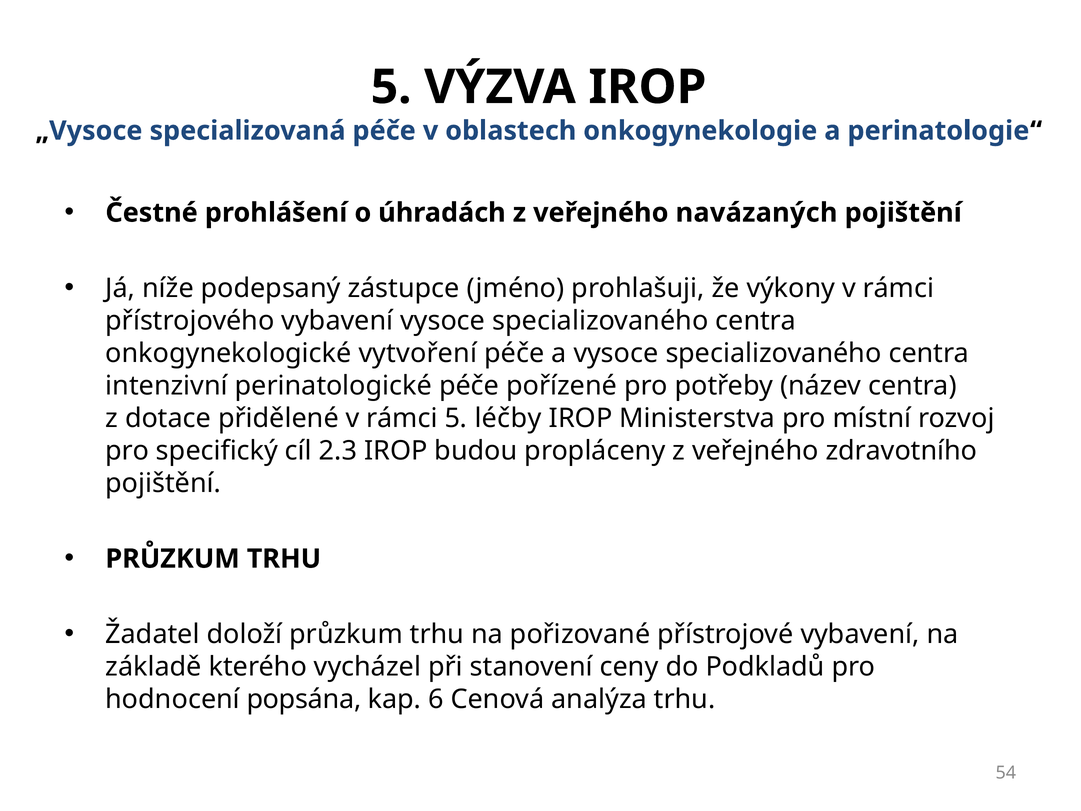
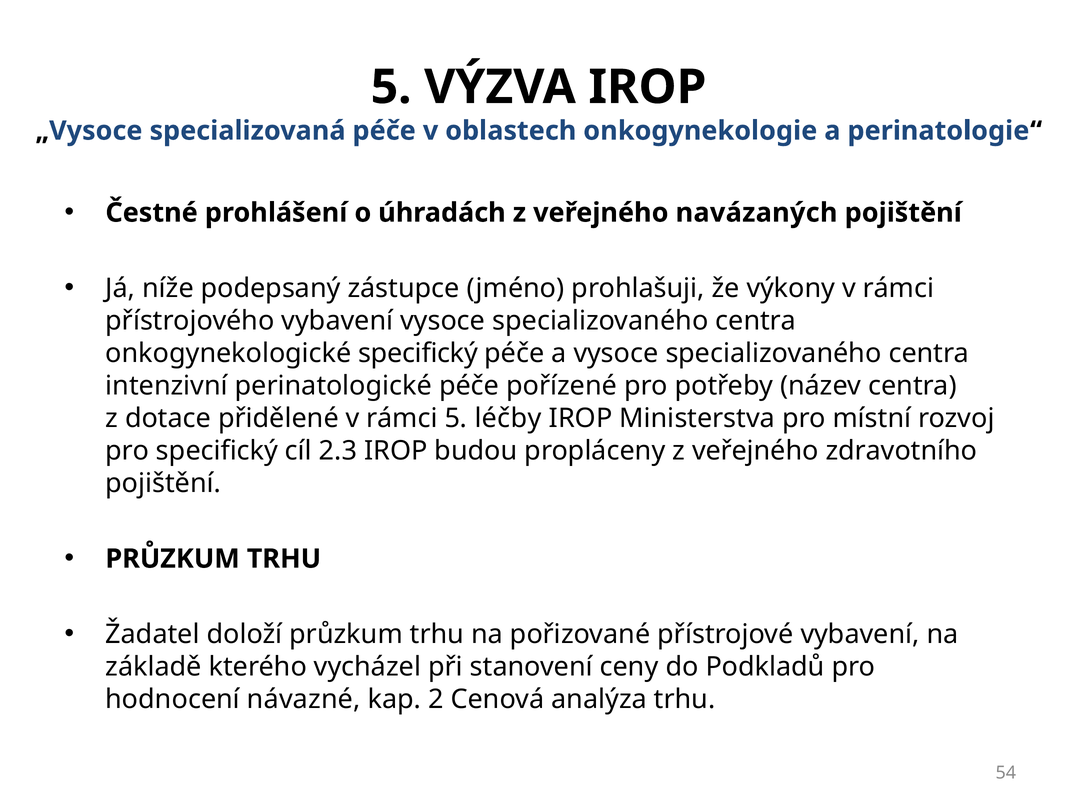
onkogynekologické vytvoření: vytvoření -> specifický (418, 353)
popsána: popsána -> návazné (304, 699)
6: 6 -> 2 (436, 699)
